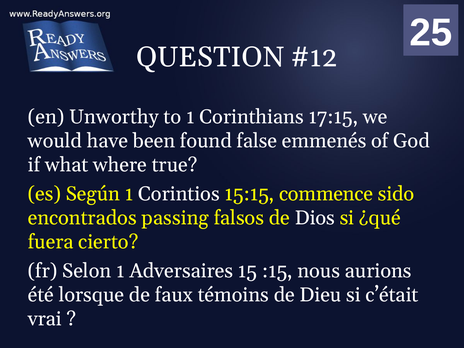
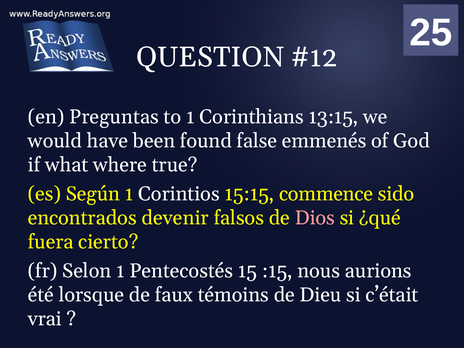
Unworthy: Unworthy -> Preguntas (114, 117)
17:15: 17:15 -> 13:15 (333, 117)
passing: passing -> devenir (175, 218)
Dios colour: white -> pink (315, 218)
Adversaires: Adversaires -> Pentecostés (181, 271)
